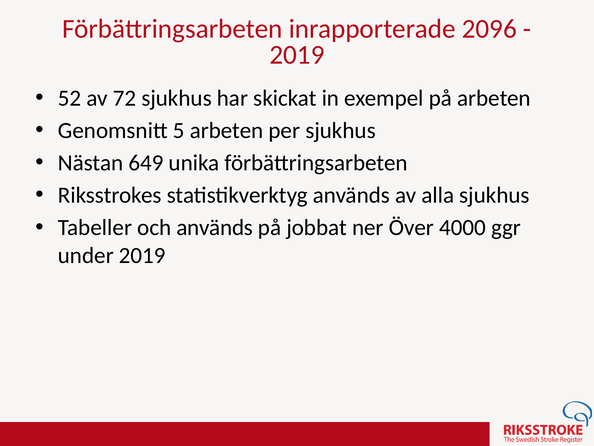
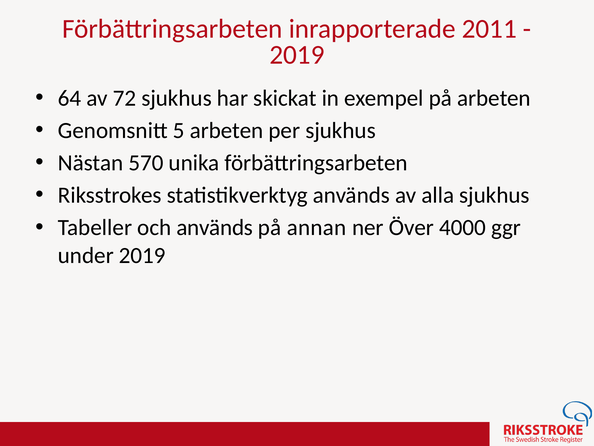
2096: 2096 -> 2011 (489, 29)
52: 52 -> 64 (70, 98)
649: 649 -> 570 (146, 163)
jobbat: jobbat -> annan (317, 227)
